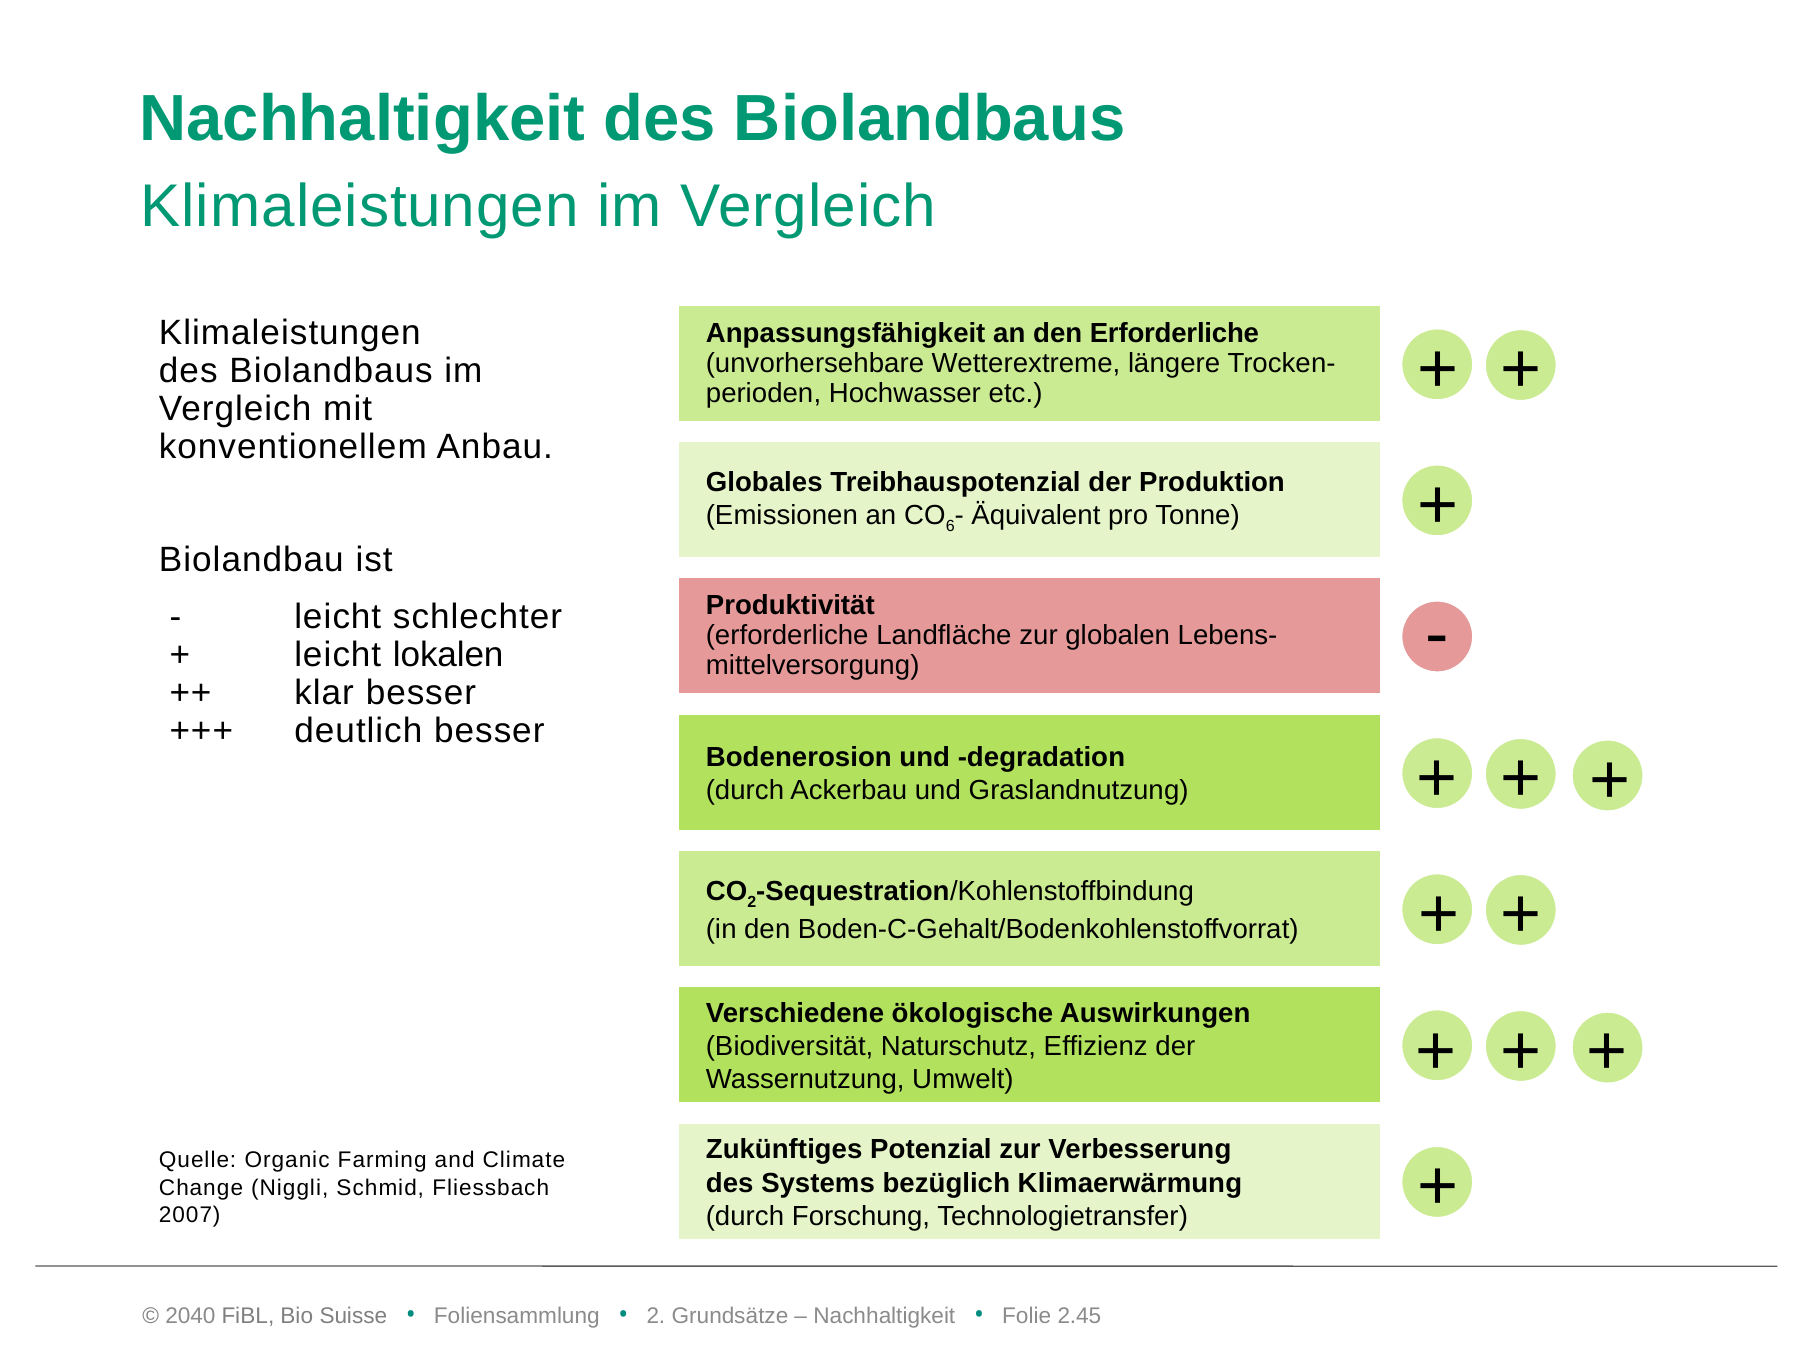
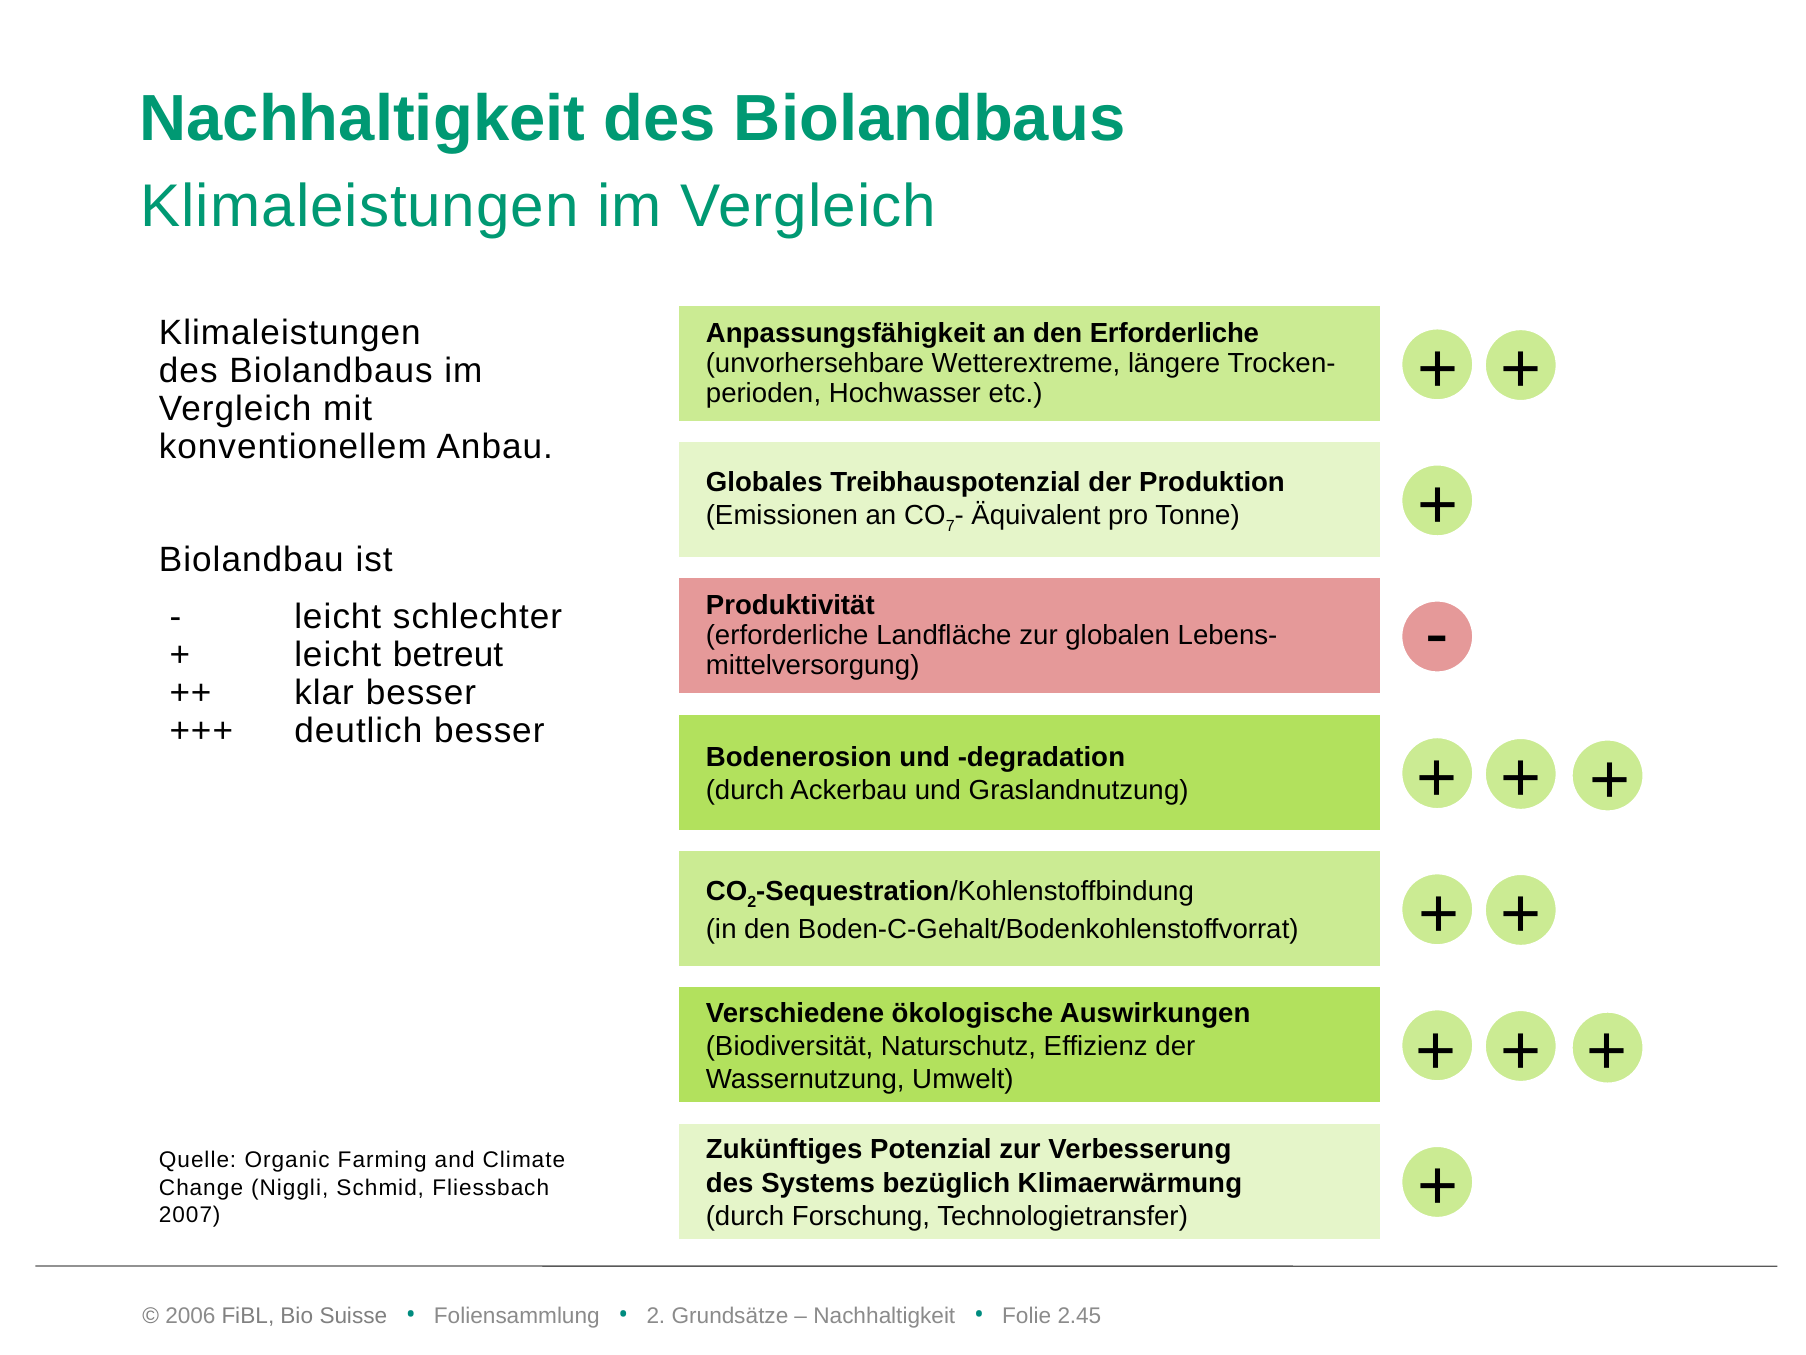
6: 6 -> 7 (950, 526)
lokalen: lokalen -> betreut (448, 655)
2040: 2040 -> 2006 (190, 1316)
